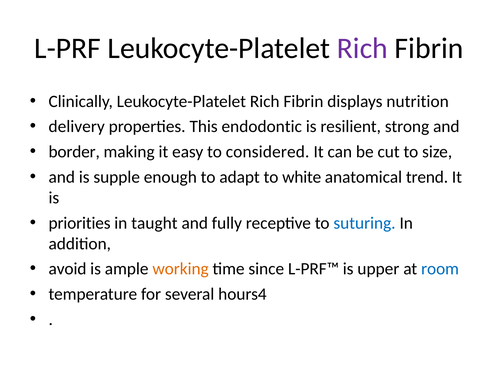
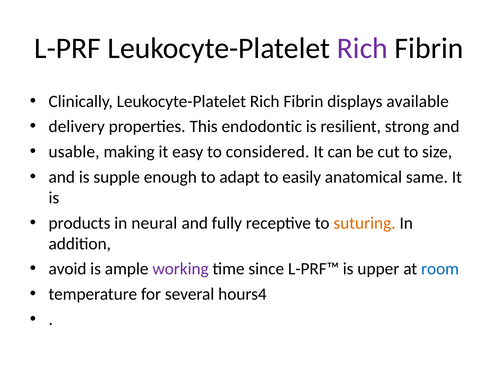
nutrition: nutrition -> available (418, 101)
border: border -> usable (74, 152)
white: white -> easily (302, 177)
trend: trend -> same (427, 177)
priorities: priorities -> products (80, 223)
taught: taught -> neural (154, 223)
suturing colour: blue -> orange (365, 223)
working colour: orange -> purple (181, 269)
